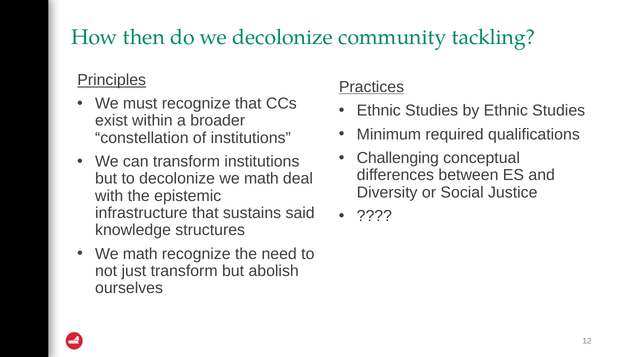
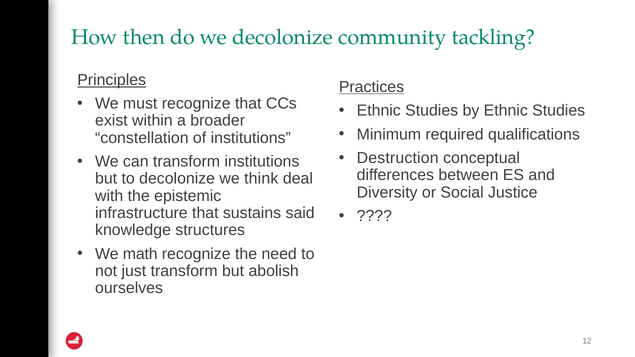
Challenging: Challenging -> Destruction (398, 158)
decolonize we math: math -> think (261, 179)
